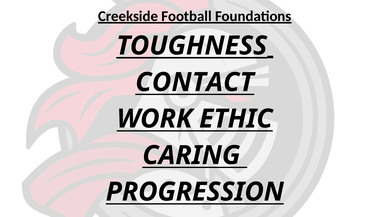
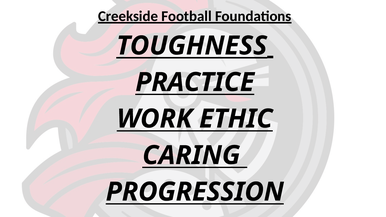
CONTACT: CONTACT -> PRACTICE (195, 82)
